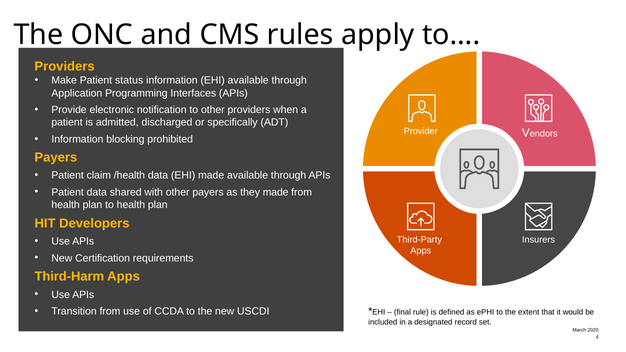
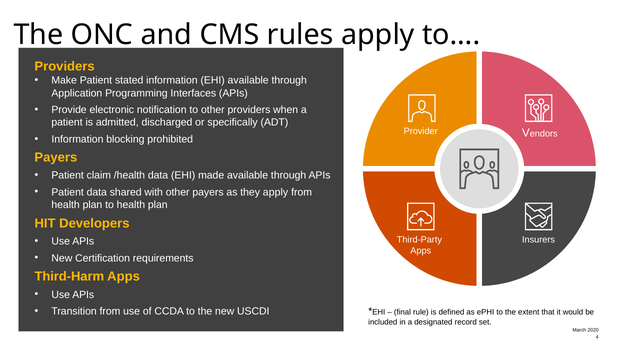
status: status -> stated (129, 80)
they made: made -> apply (276, 192)
